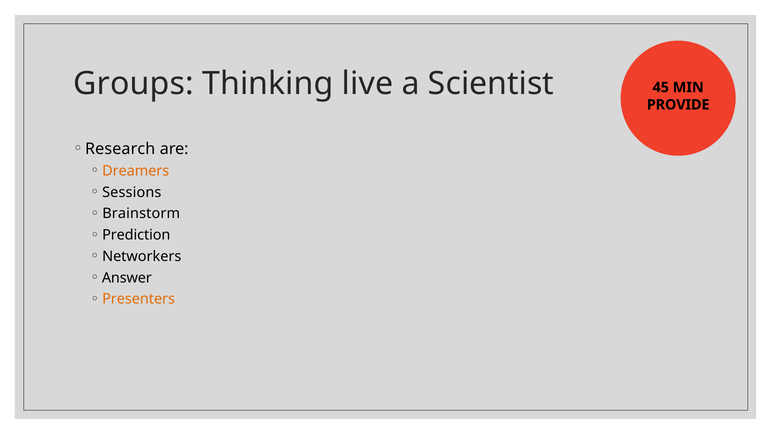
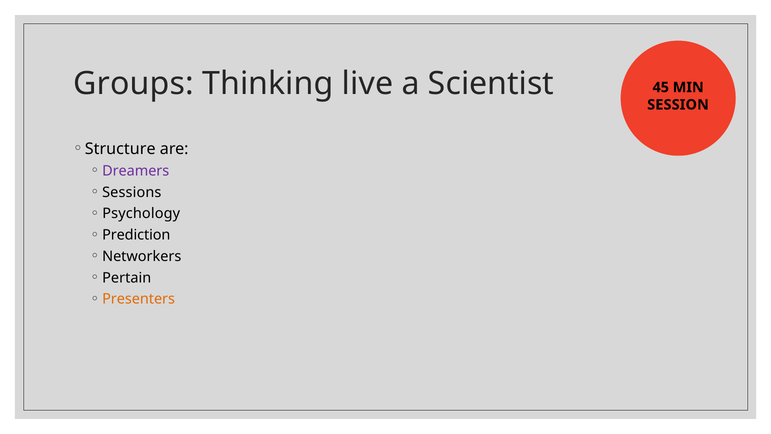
PROVIDE: PROVIDE -> SESSION (678, 105)
Research: Research -> Structure (120, 149)
Dreamers colour: orange -> purple (136, 171)
Brainstorm: Brainstorm -> Psychology (141, 214)
Answer: Answer -> Pertain (127, 278)
